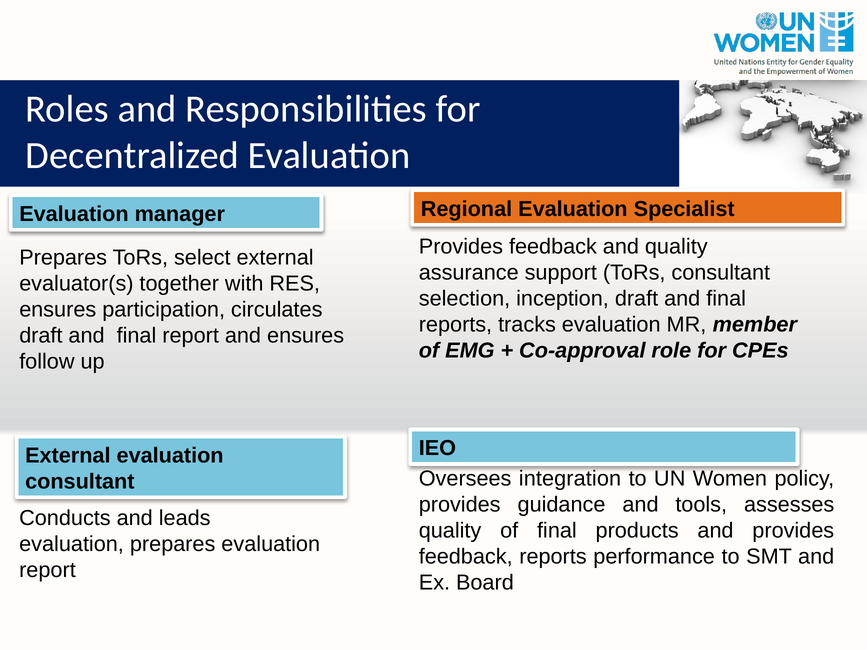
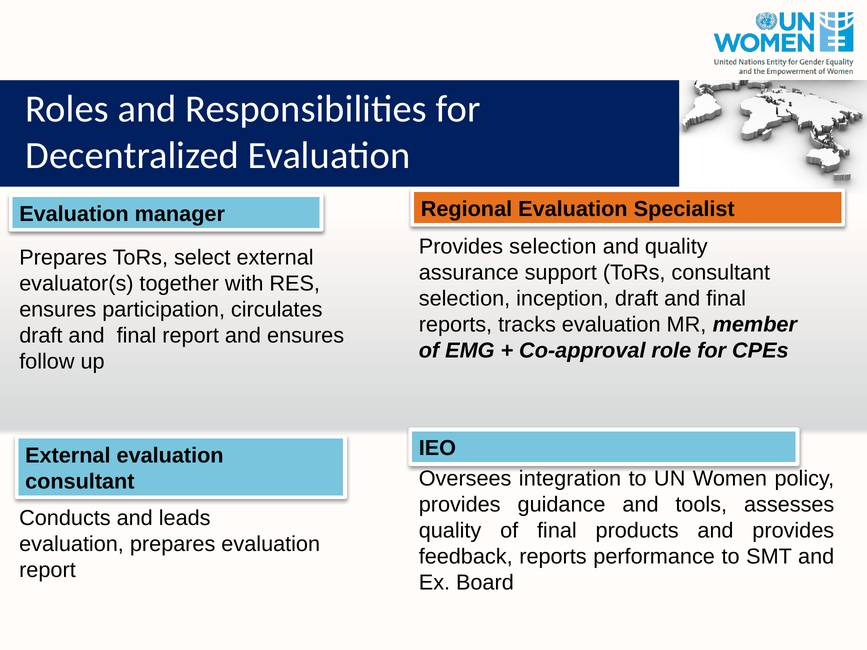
feedback: feedback -> selection (553, 247)
